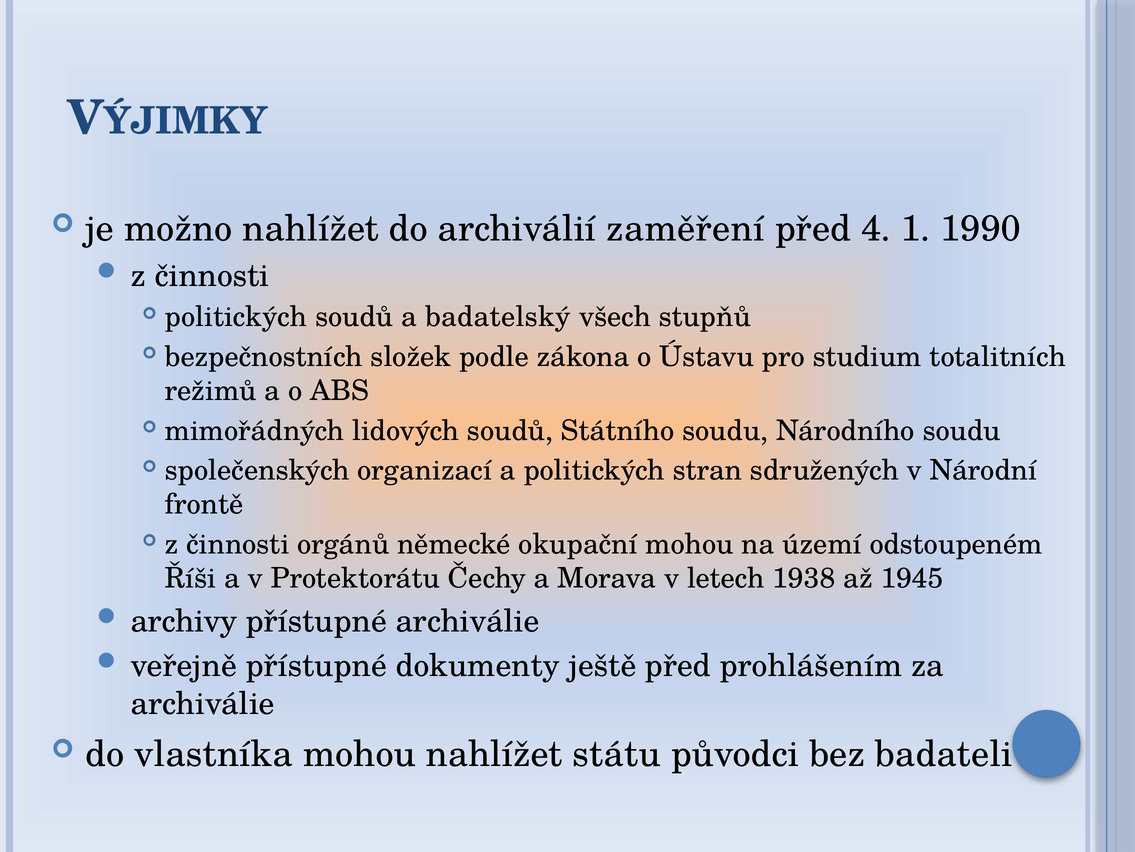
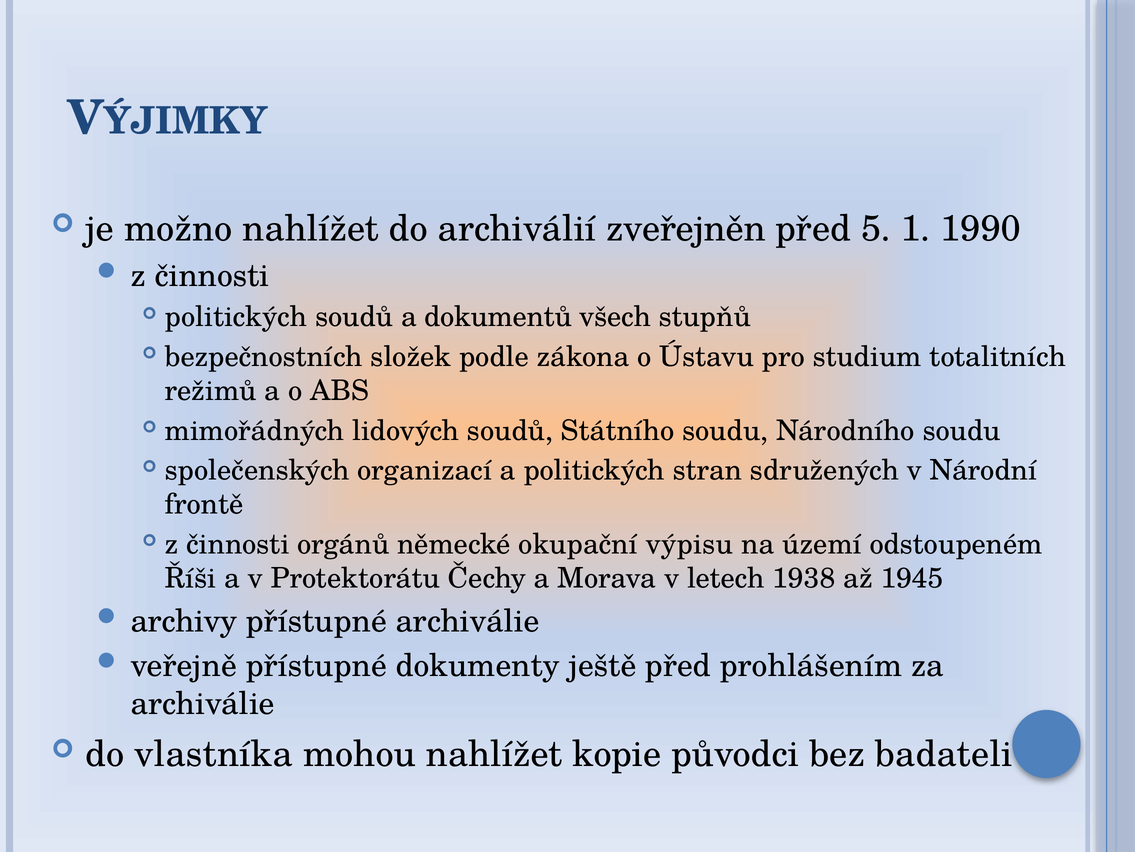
zaměření: zaměření -> zveřejněn (686, 228)
4: 4 -> 5 (876, 228)
badatelský: badatelský -> dokumentů (498, 317)
okupační mohou: mohou -> výpisu (689, 544)
státu: státu -> kopie (617, 753)
